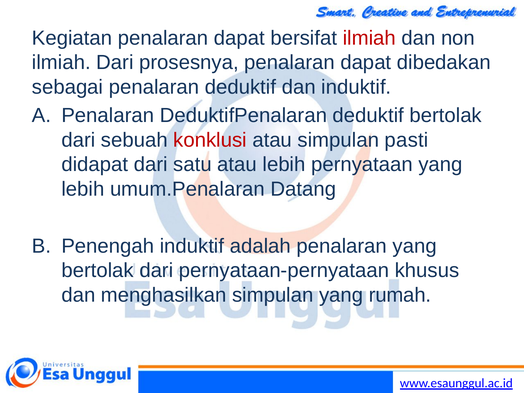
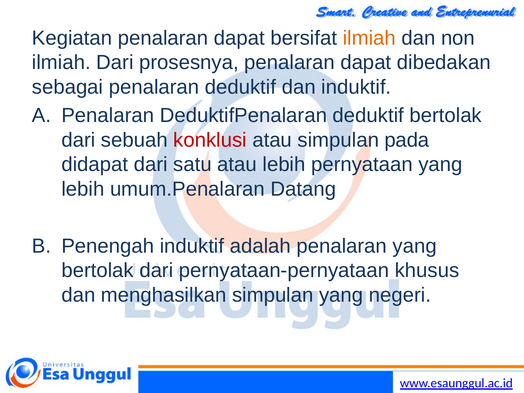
ilmiah colour: red -> orange (369, 38)
pasti: pasti -> pada (407, 140)
rumah: rumah -> negeri (400, 295)
